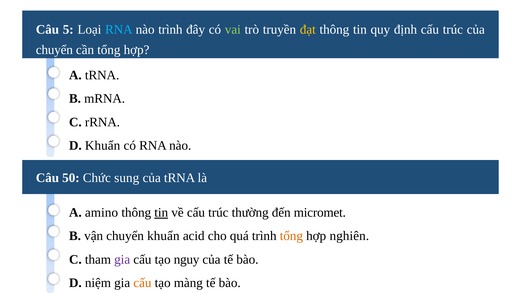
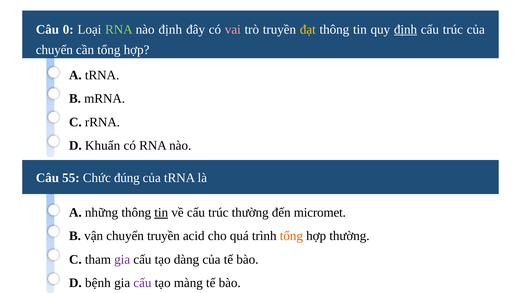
5: 5 -> 0 (68, 29)
RNA colour: light blue -> light green (119, 29)
nào trình: trình -> định (170, 29)
vai colour: light green -> pink (233, 29)
định underline: none -> present (406, 29)
50: 50 -> 55 (71, 178)
sung: sung -> đúng (127, 178)
amino: amino -> những (102, 213)
chuyển khuẩn: khuẩn -> truyền (163, 236)
hợp nghiên: nghiên -> thường (349, 236)
nguy: nguy -> dàng (187, 259)
niệm: niệm -> bệnh (98, 283)
cấu colour: orange -> purple (142, 283)
